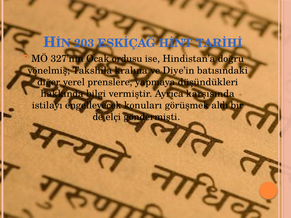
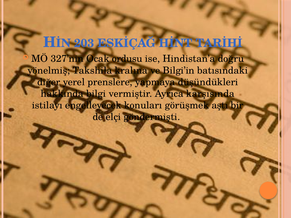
Diye’in: Diye’in -> Bilgi’in (179, 70)
aldı: aldı -> aştı (220, 105)
